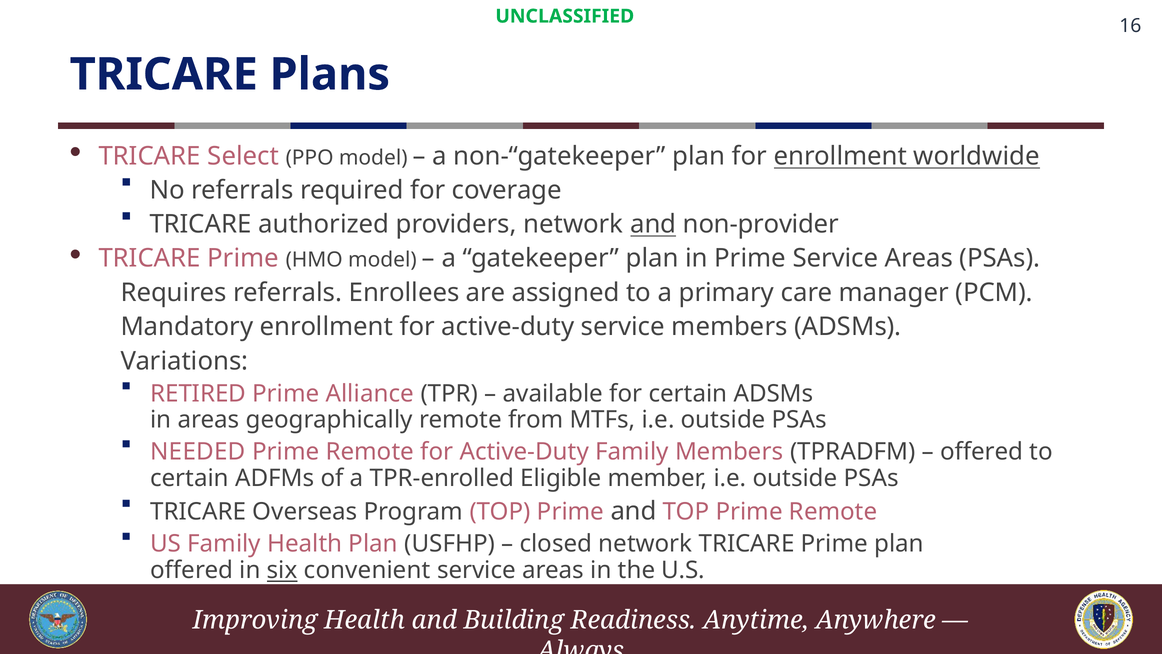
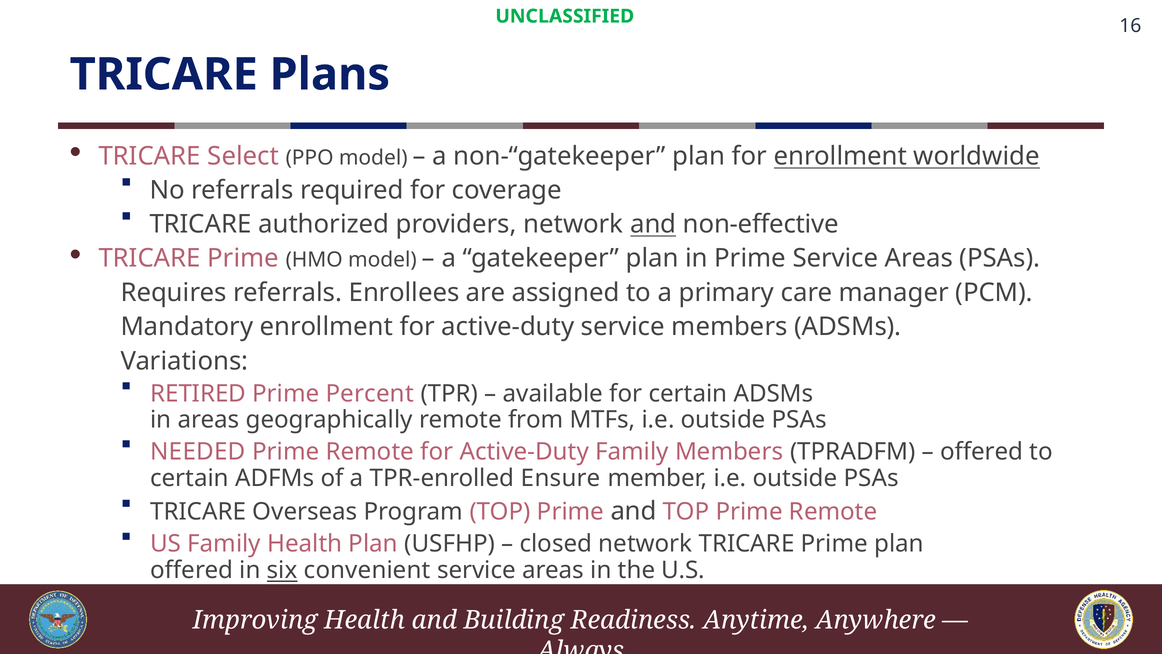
non-provider: non-provider -> non-effective (761, 224)
Alliance: Alliance -> Percent (370, 394)
Eligible: Eligible -> Ensure (561, 478)
